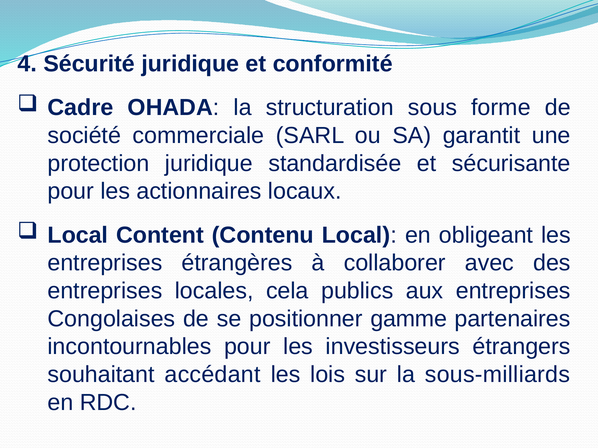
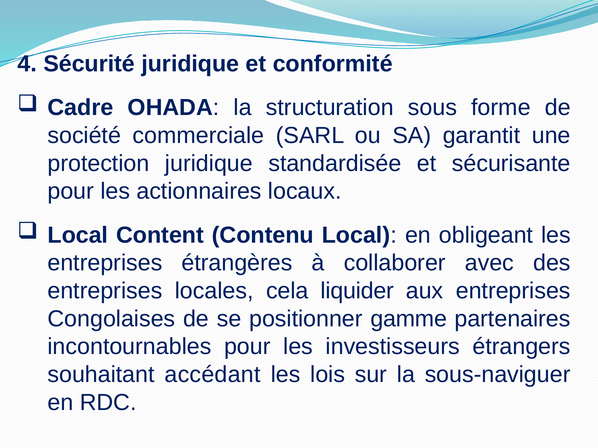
publics: publics -> liquider (357, 291)
sous-milliards: sous-milliards -> sous-naviguer (498, 375)
